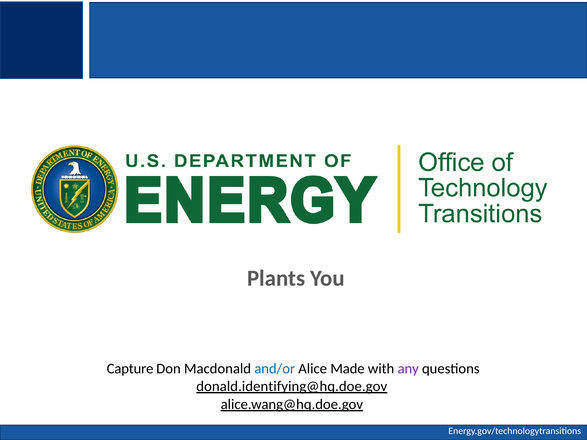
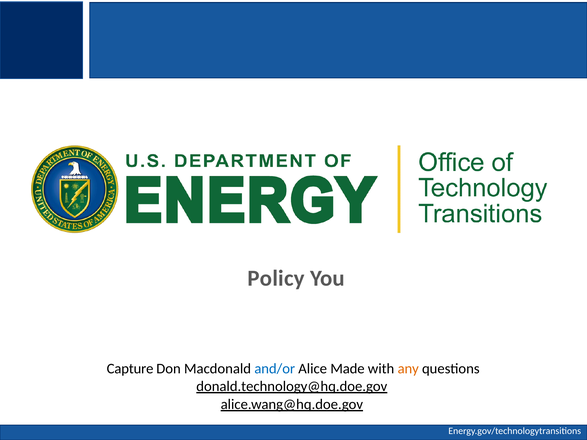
Plants: Plants -> Policy (276, 278)
any colour: purple -> orange (408, 369)
donald.identifying@hq.doe.gov: donald.identifying@hq.doe.gov -> donald.technology@hq.doe.gov (292, 387)
